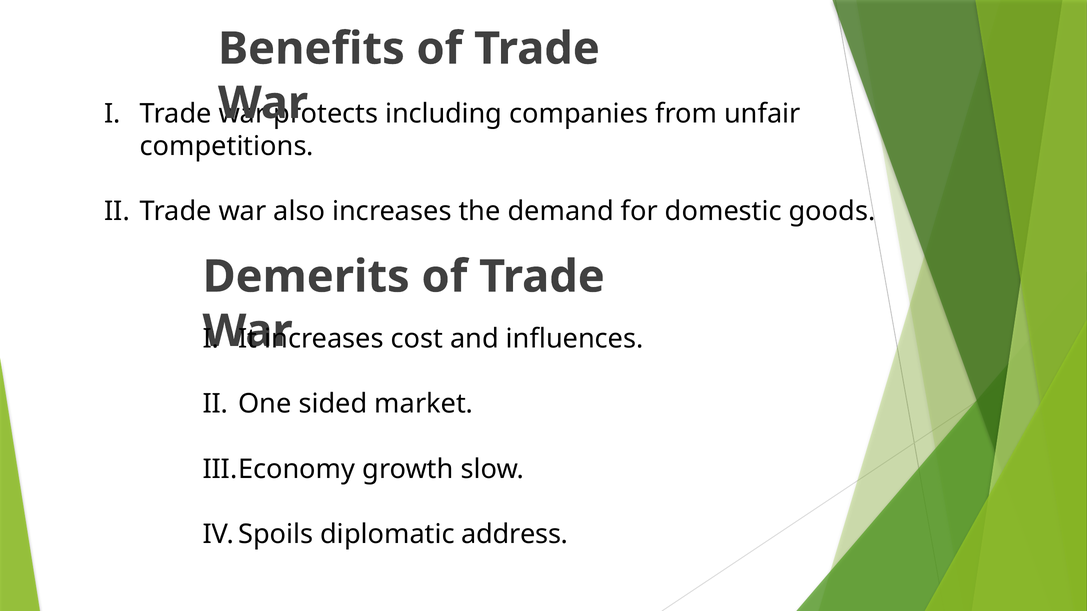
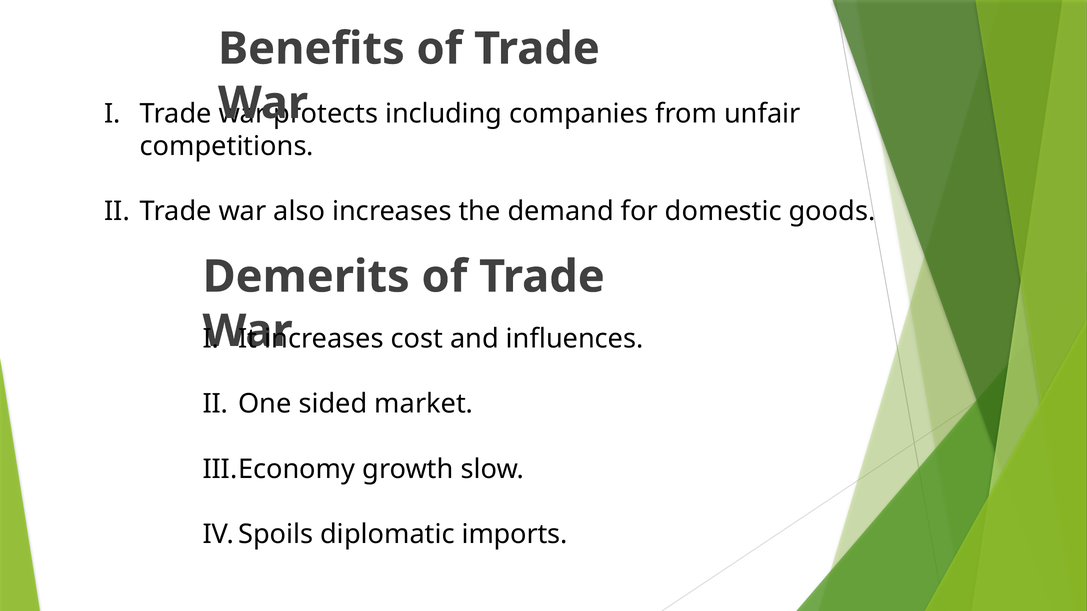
address: address -> imports (515, 535)
